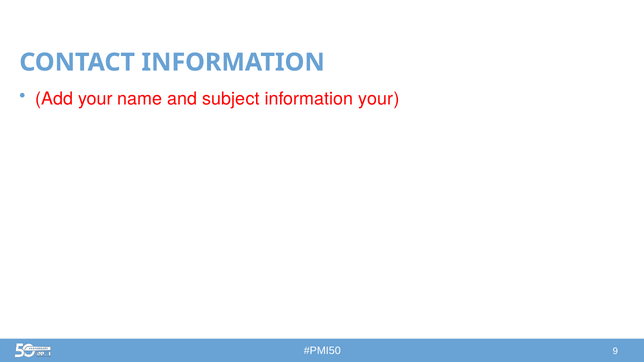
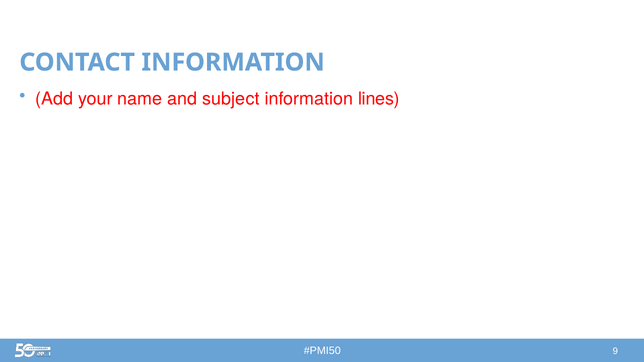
information your: your -> lines (379, 99)
